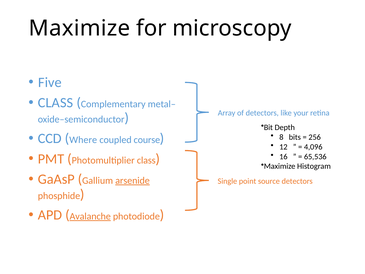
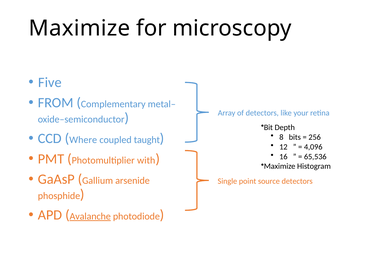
CLASS: CLASS -> FROM (56, 103)
course: course -> taught (147, 140)
Photomultiplier class: class -> with (146, 160)
arsenide underline: present -> none (133, 180)
